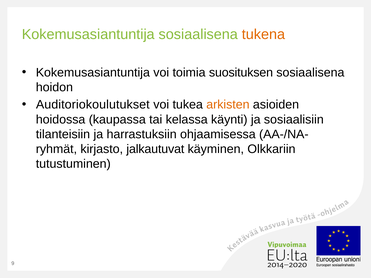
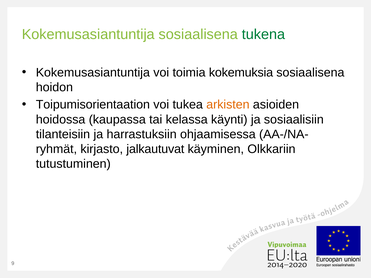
tukena colour: orange -> green (264, 34)
suosituksen: suosituksen -> kokemuksia (241, 73)
Auditoriokoulutukset: Auditoriokoulutukset -> Toipumisorientaation (93, 105)
